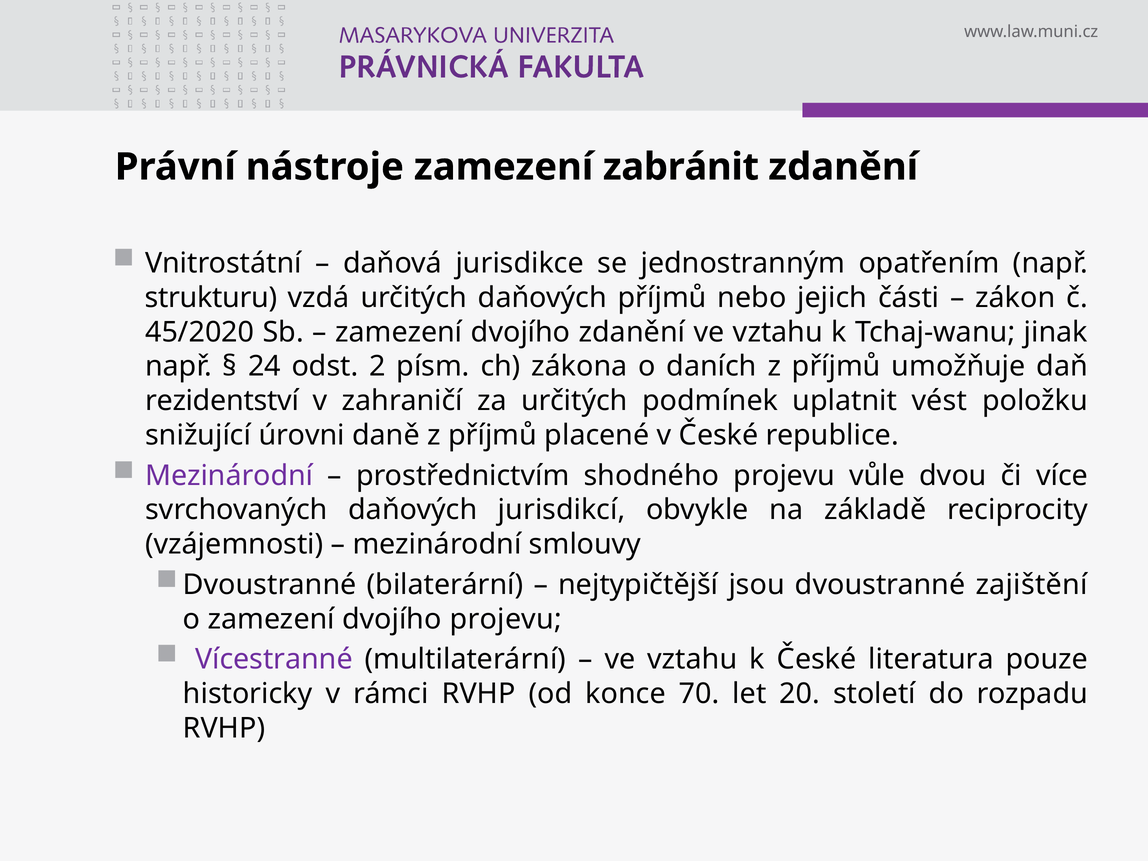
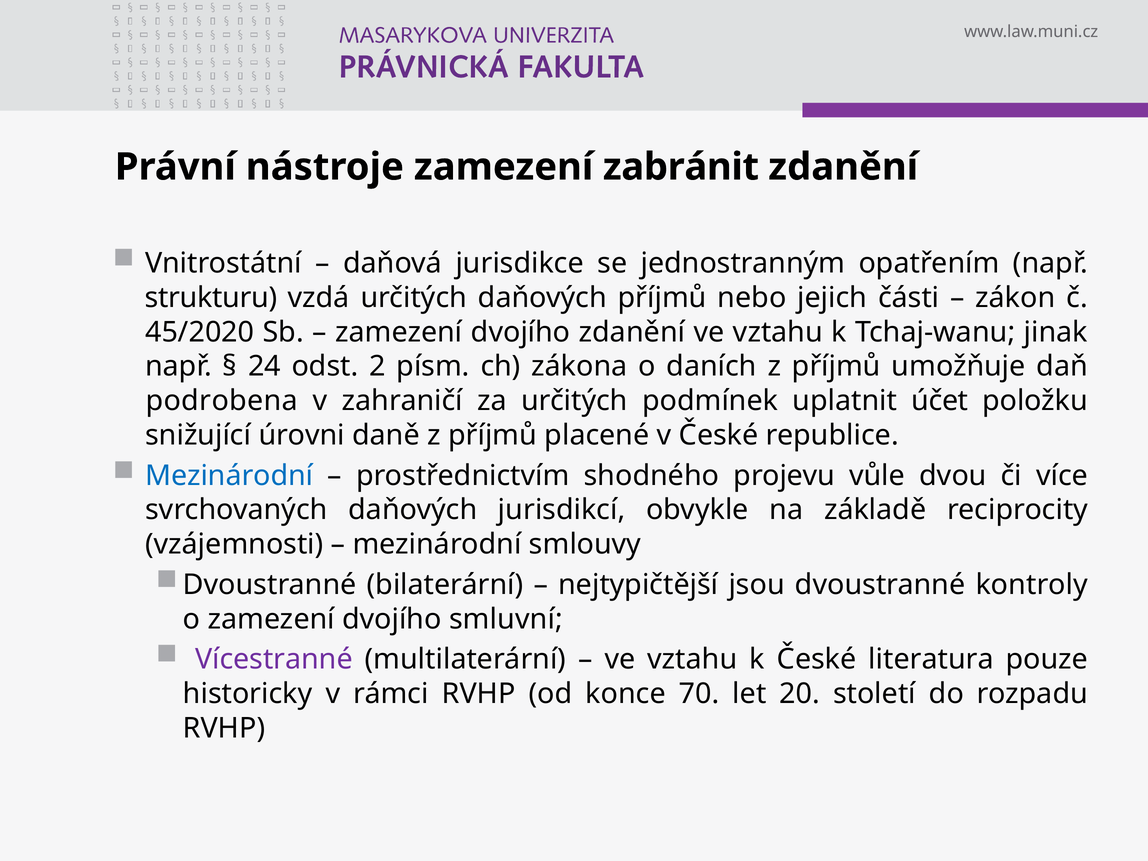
rezidentství: rezidentství -> podrobena (222, 401)
vést: vést -> účet (940, 401)
Mezinárodní colour: purple -> blue (229, 476)
zajištění: zajištění -> kontroly (1032, 585)
dvojího projevu: projevu -> smluvní (506, 619)
